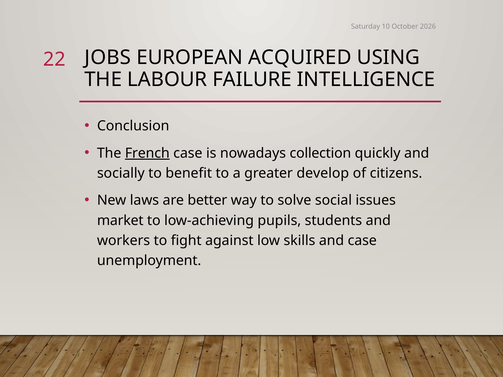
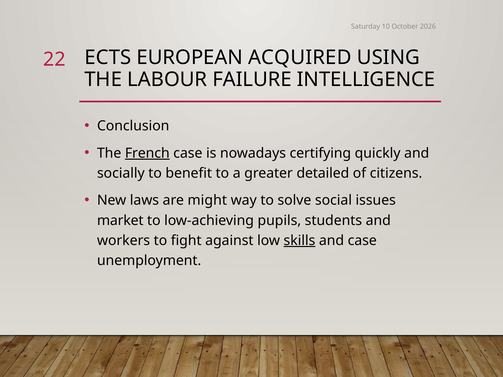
JOBS: JOBS -> ECTS (108, 58)
collection: collection -> certifying (320, 153)
develop: develop -> detailed (323, 173)
better: better -> might (207, 200)
skills underline: none -> present (299, 241)
